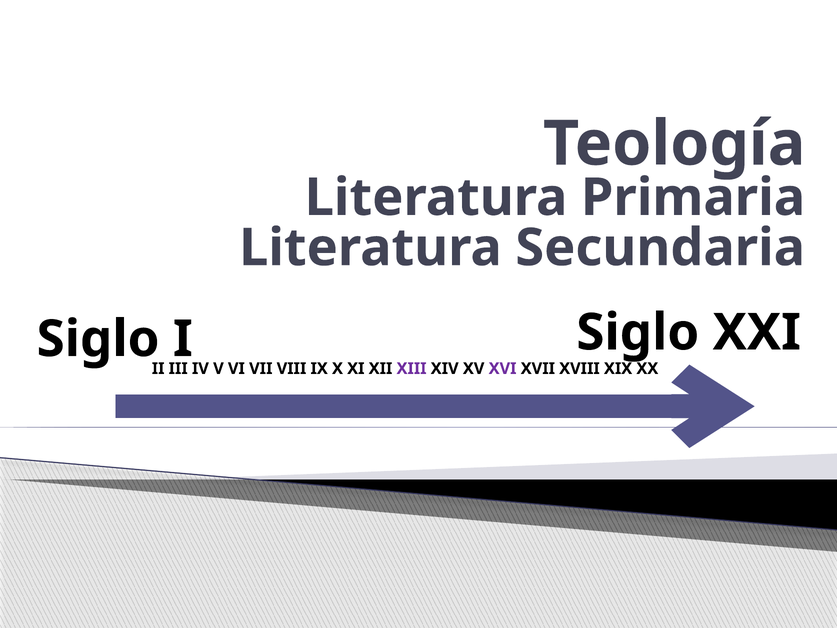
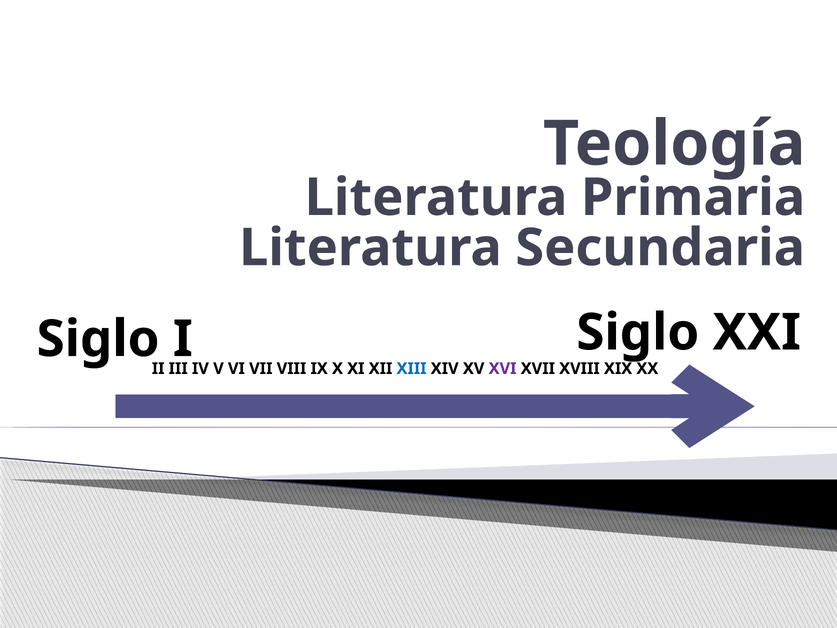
XIII colour: purple -> blue (412, 368)
